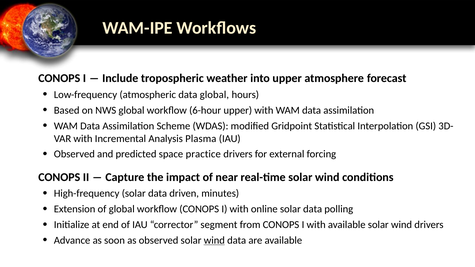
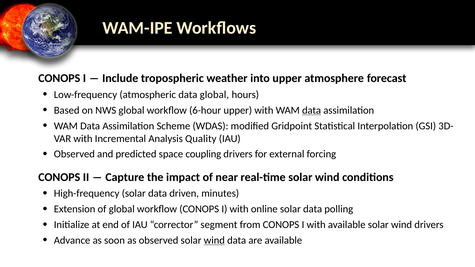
data underline: none -> present (312, 110)
Plasma: Plasma -> Quality (201, 139)
practice: practice -> coupling (203, 154)
